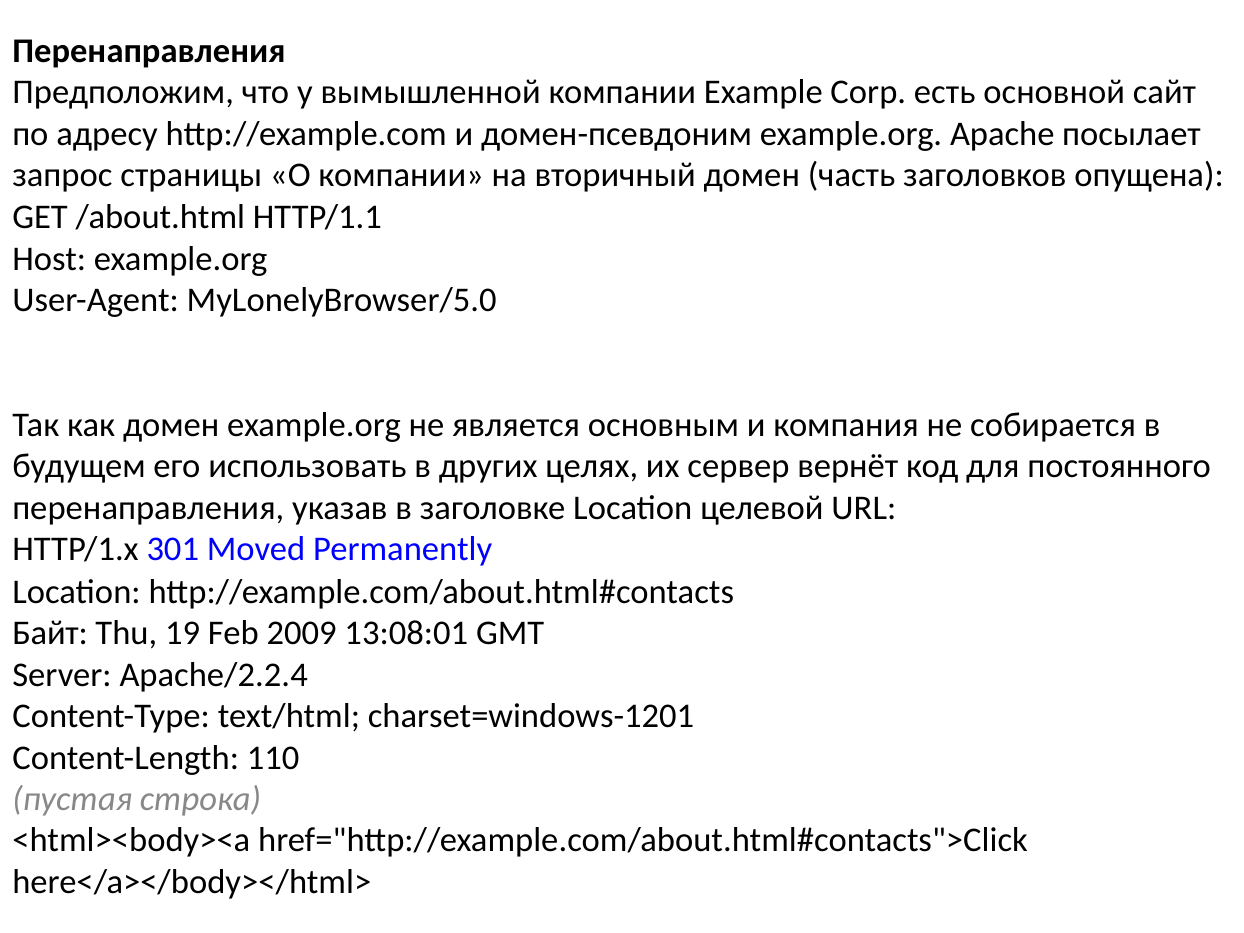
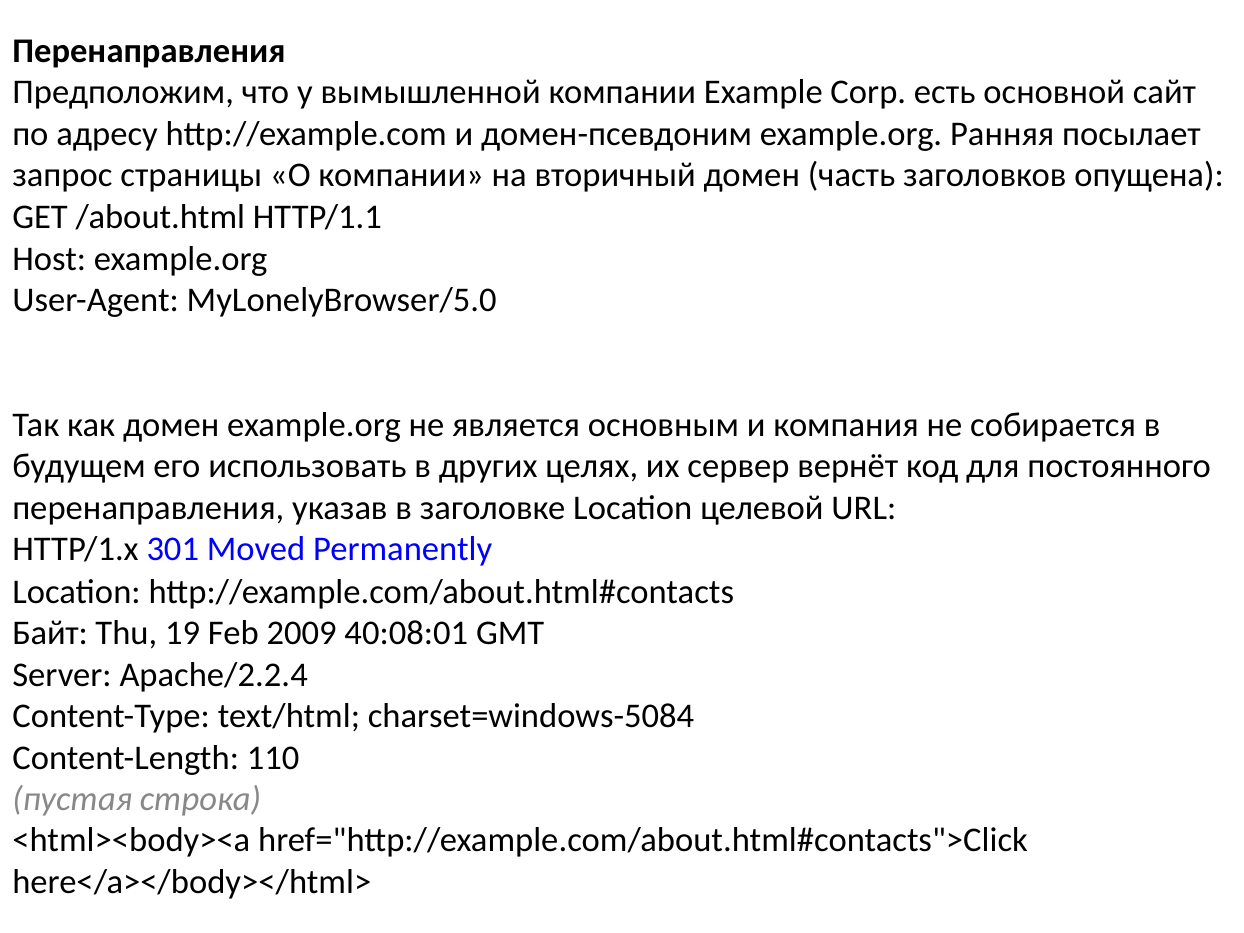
Apache: Apache -> Ранняя (1002, 134)
13:08:01: 13:08:01 -> 40:08:01 (406, 633)
charset=windows-1201: charset=windows-1201 -> charset=windows-5084 (531, 716)
